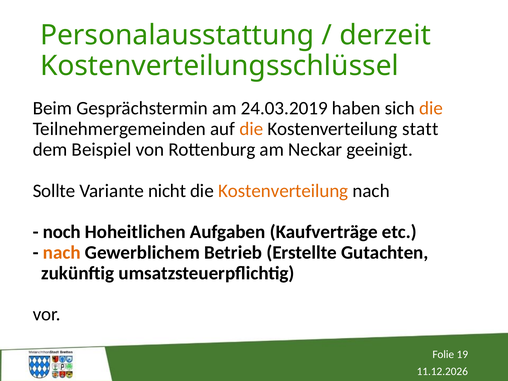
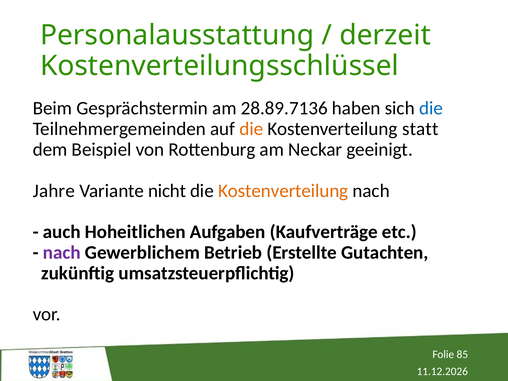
24.03.2019: 24.03.2019 -> 28.89.7136 (284, 108)
die colour: orange -> blue (431, 108)
Sollte: Sollte -> Jahre (54, 191)
noch: noch -> auch (62, 232)
nach colour: orange -> purple (62, 253)
19: 19 -> 85 (462, 354)
